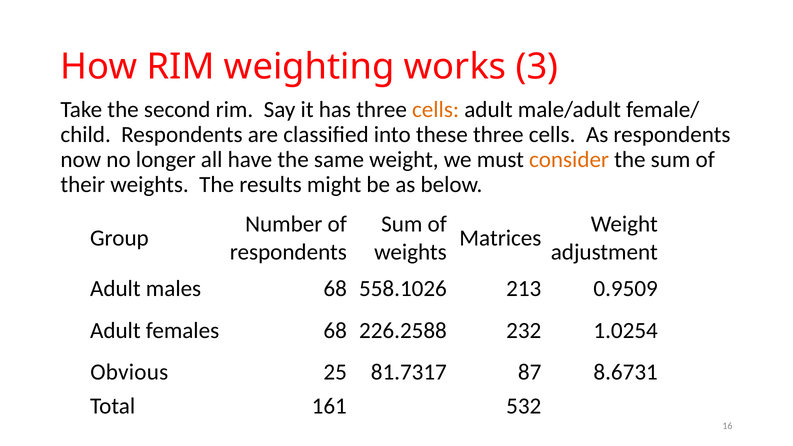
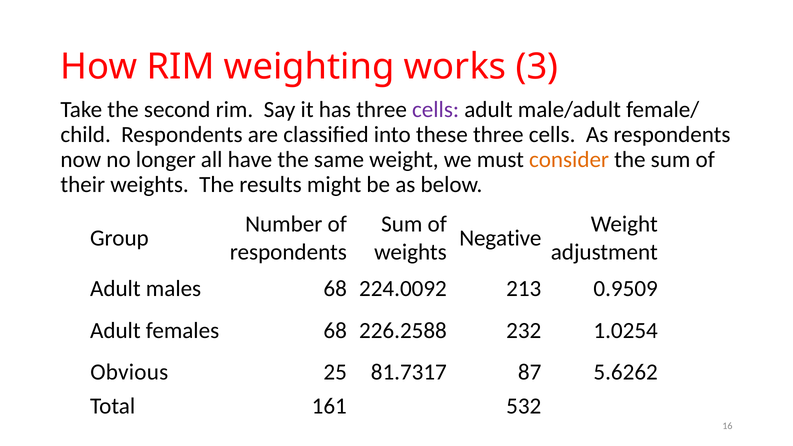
cells colour: orange -> purple (436, 109)
Matrices: Matrices -> Negative (500, 238)
558.1026: 558.1026 -> 224.0092 (403, 289)
8.6731: 8.6731 -> 5.6262 (626, 372)
